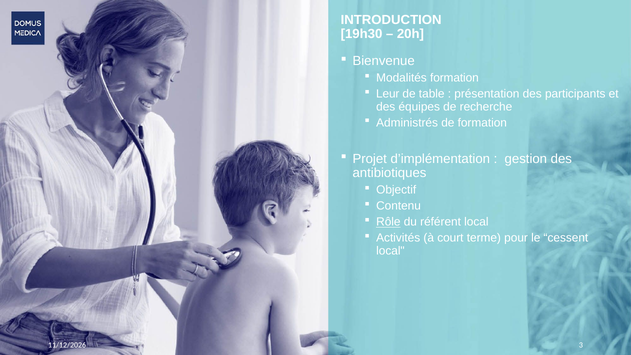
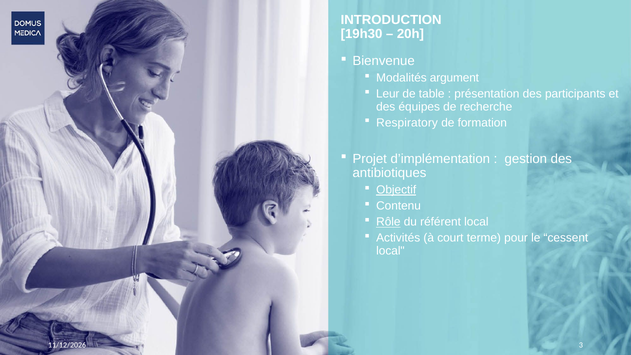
Modalités formation: formation -> argument (454, 78)
Administrés: Administrés -> Respiratory (407, 123)
Objectif underline: none -> present (396, 190)
